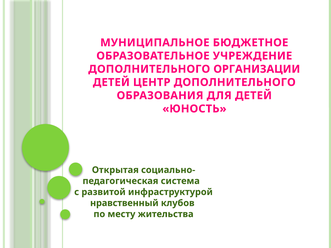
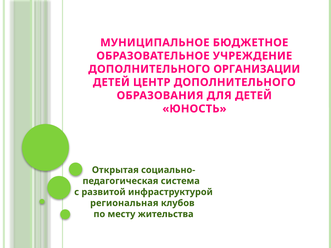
нравственный: нравственный -> региональная (124, 203)
